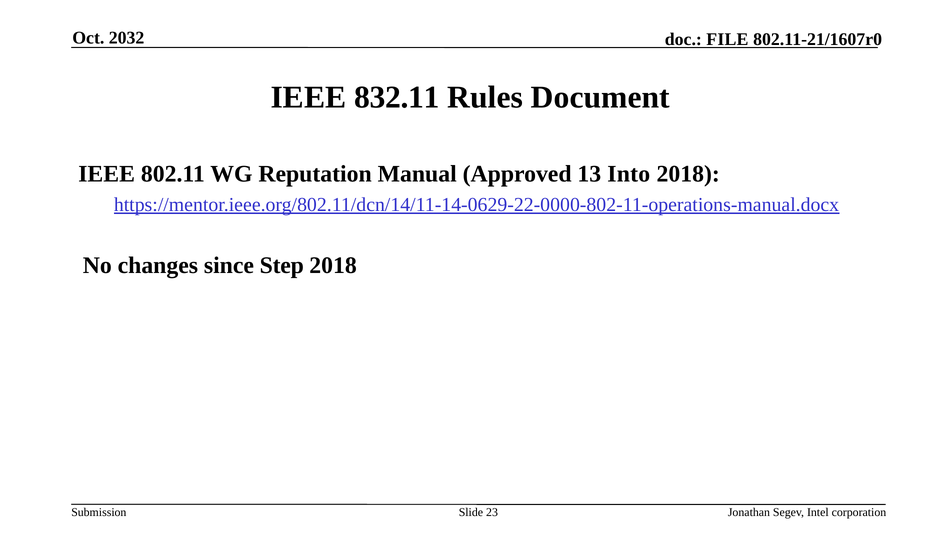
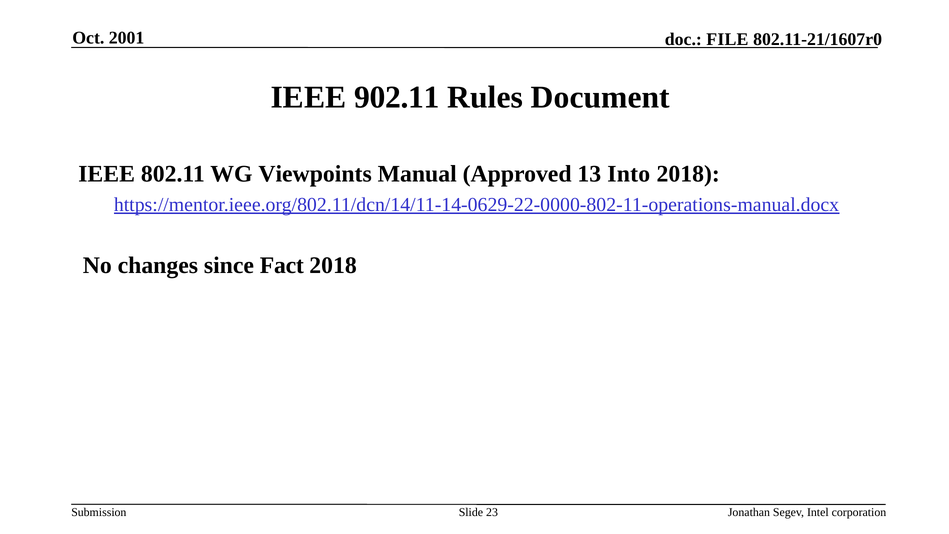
2032: 2032 -> 2001 (127, 38)
832.11: 832.11 -> 902.11 (397, 97)
Reputation: Reputation -> Viewpoints (315, 174)
Step: Step -> Fact (282, 265)
